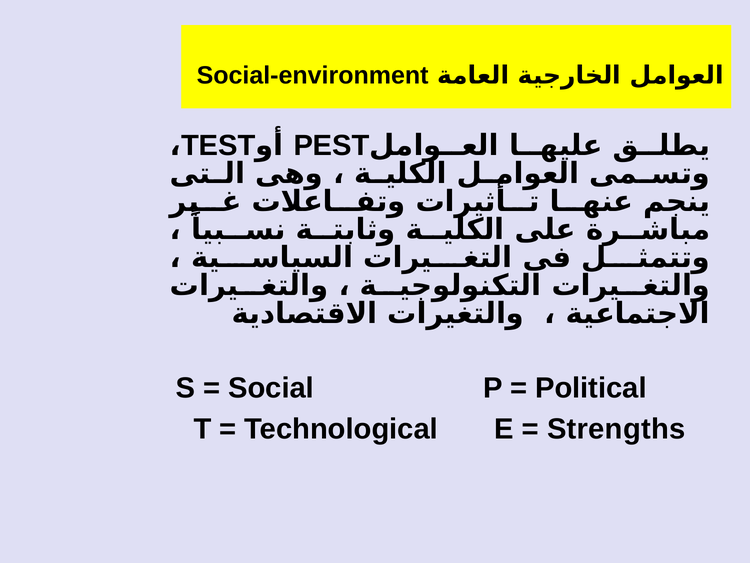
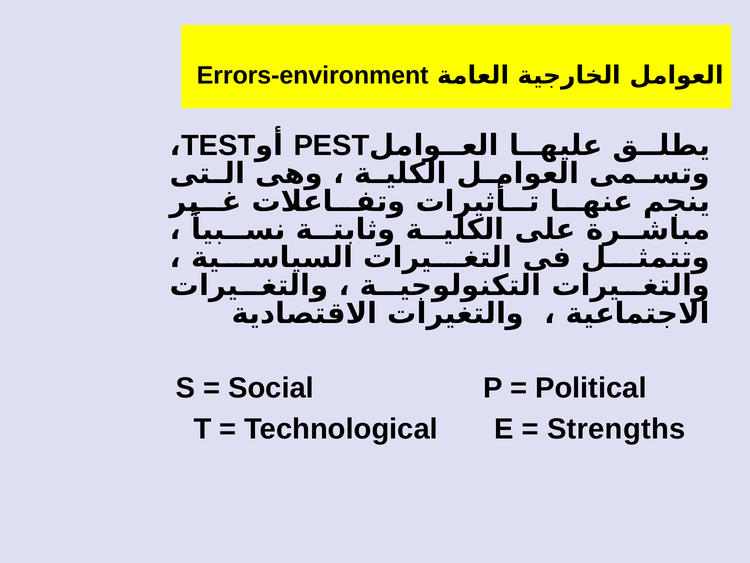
Social-environment: Social-environment -> Errors-environment (313, 75)
